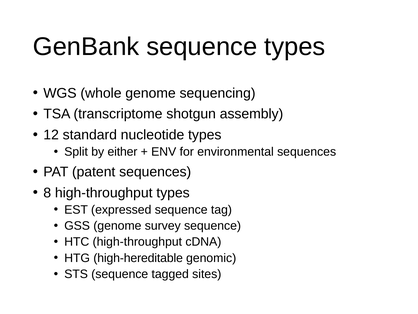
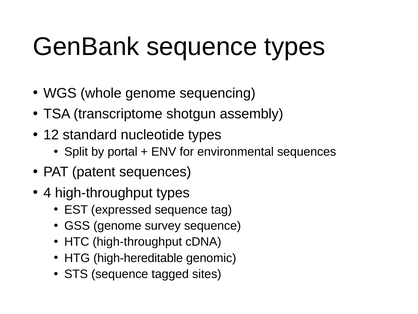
either: either -> portal (122, 152)
8: 8 -> 4 (47, 192)
